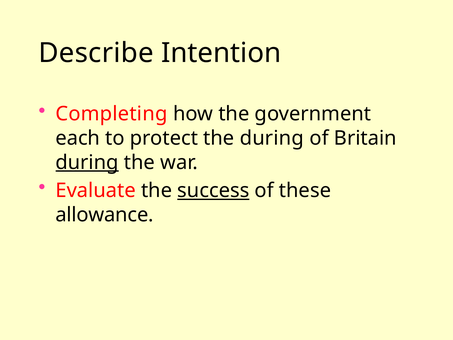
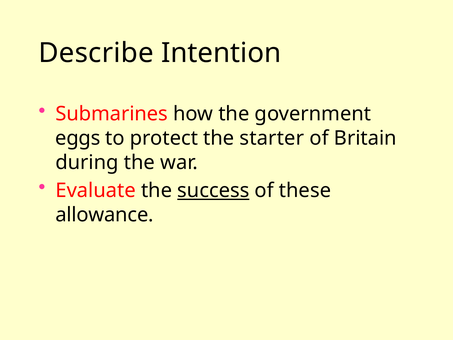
Completing: Completing -> Submarines (112, 114)
each: each -> eggs (78, 138)
the during: during -> starter (272, 138)
during underline: present -> none (87, 162)
